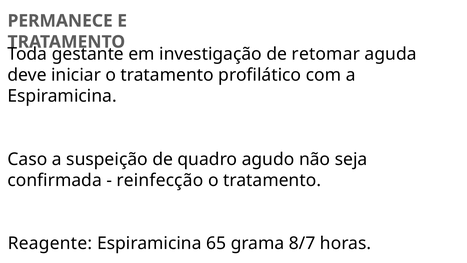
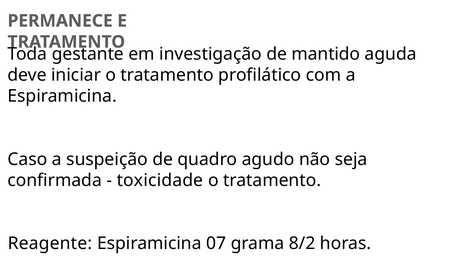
retomar: retomar -> mantido (326, 54)
reinfecção: reinfecção -> toxicidade (160, 180)
65: 65 -> 07 (216, 243)
8/7: 8/7 -> 8/2 (302, 243)
